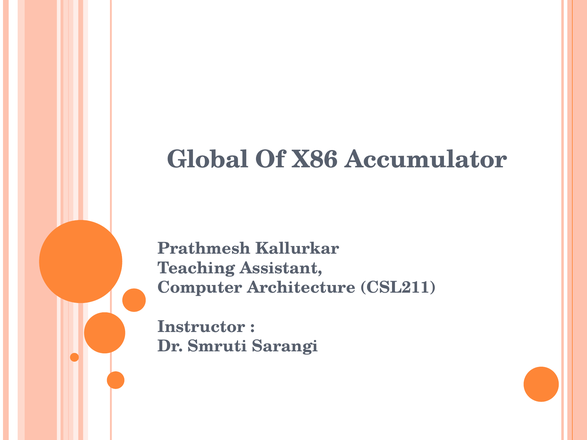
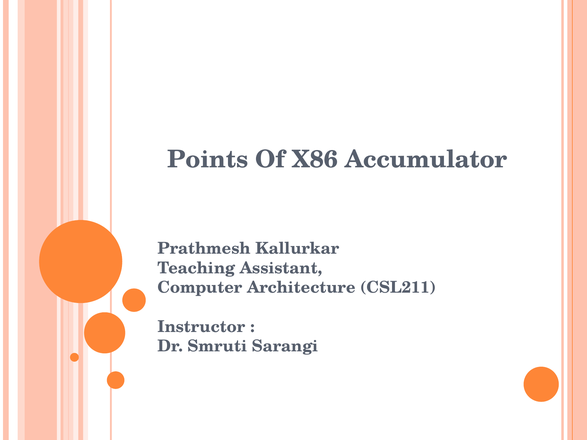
Global: Global -> Points (208, 160)
